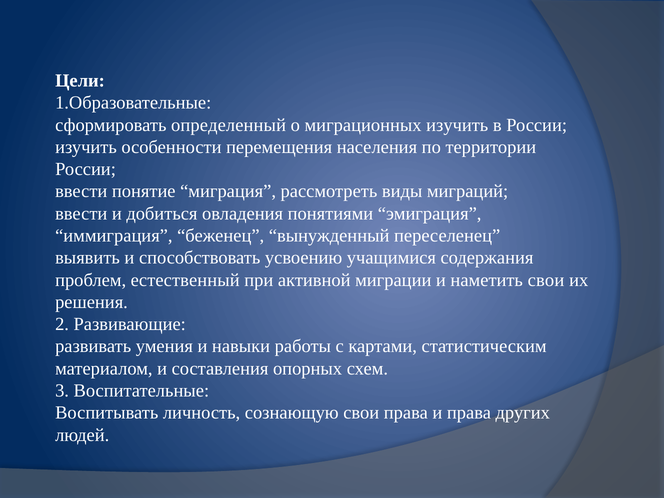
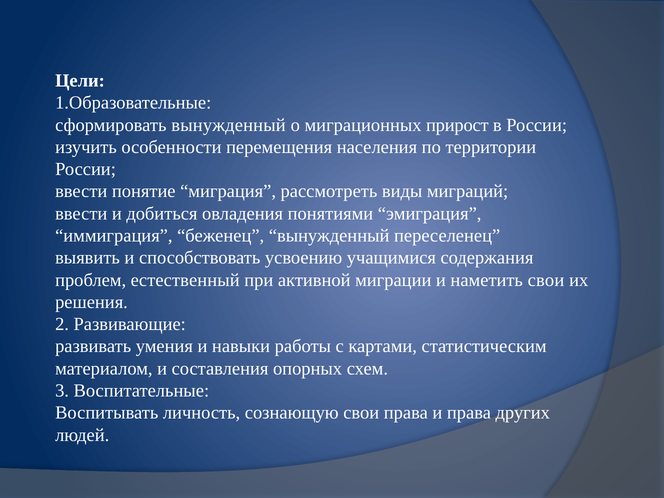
сформировать определенный: определенный -> вынужденный (229, 125)
миграционных изучить: изучить -> прирост (457, 125)
